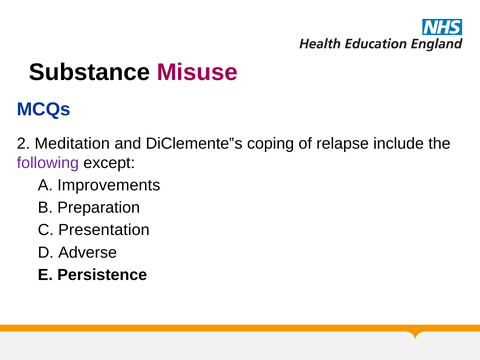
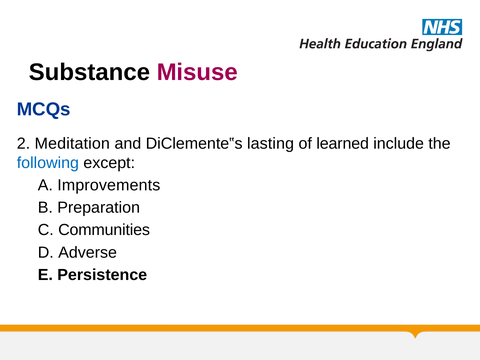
coping: coping -> lasting (271, 144)
relapse: relapse -> learned (343, 144)
following colour: purple -> blue (48, 163)
Presentation: Presentation -> Communities (104, 230)
